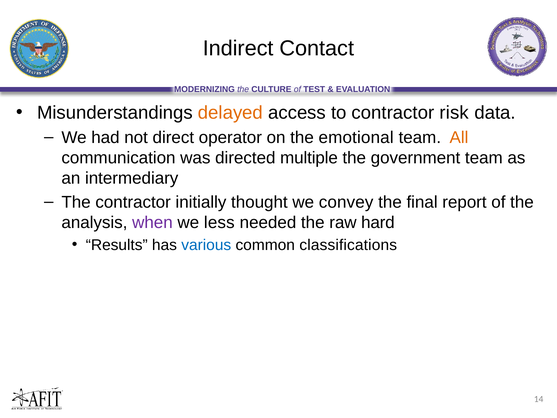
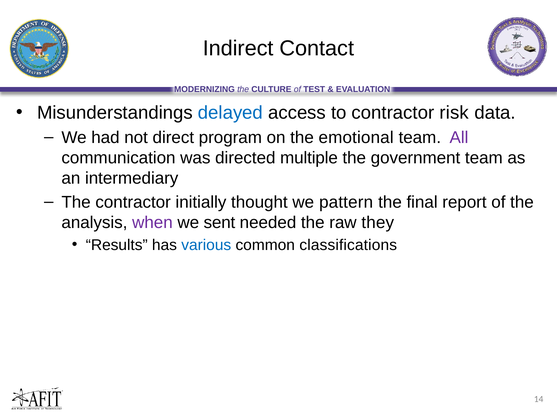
delayed colour: orange -> blue (230, 113)
operator: operator -> program (230, 137)
All colour: orange -> purple (459, 137)
convey: convey -> pattern (346, 202)
less: less -> sent (219, 222)
hard: hard -> they (378, 222)
